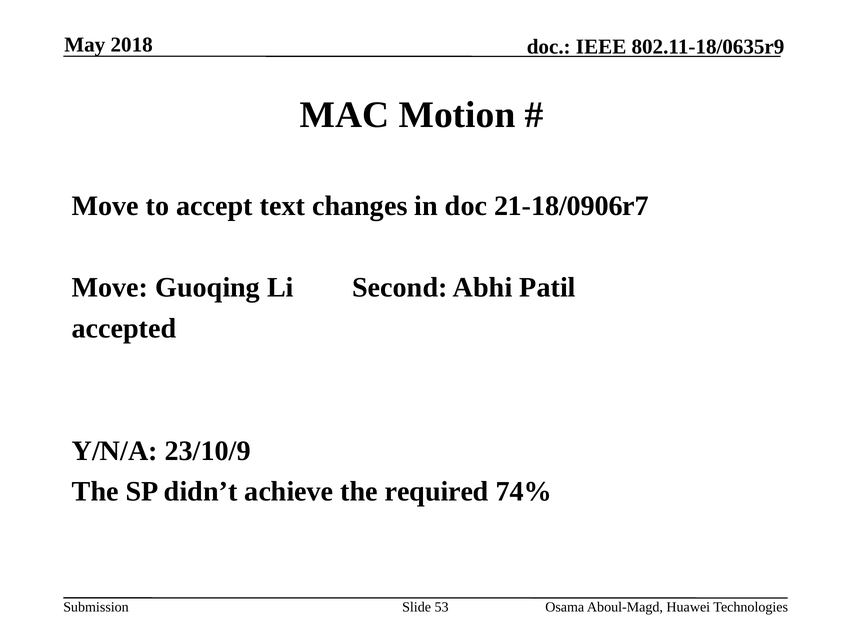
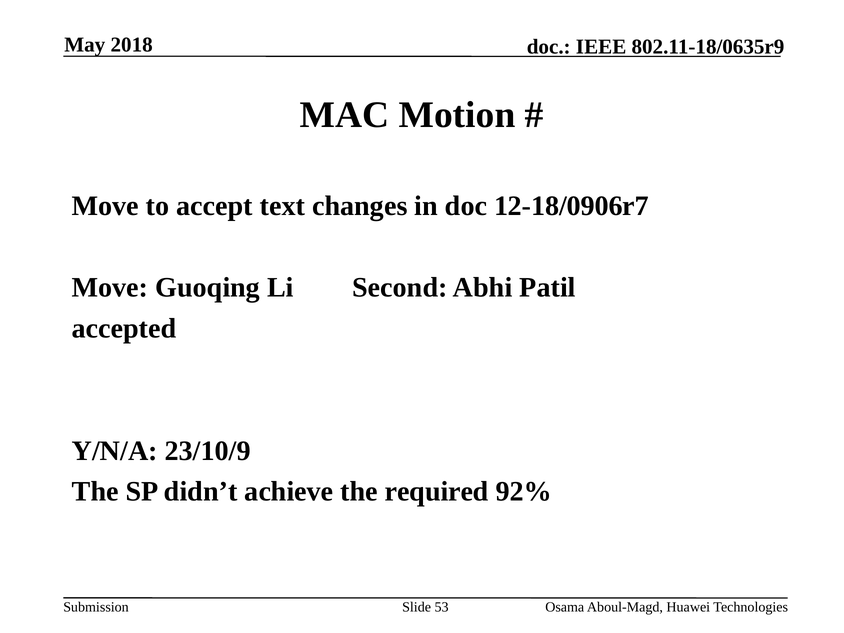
21-18/0906r7: 21-18/0906r7 -> 12-18/0906r7 (571, 206)
74%: 74% -> 92% (524, 492)
